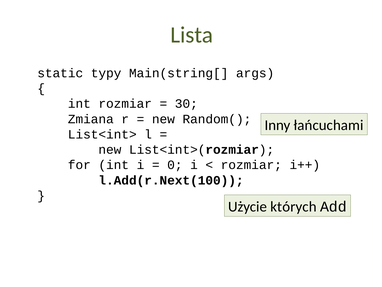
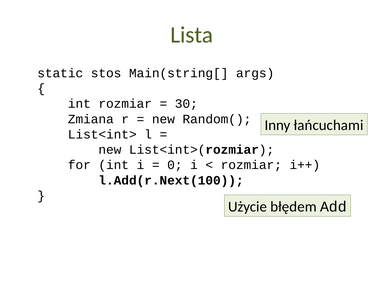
typy: typy -> stos (106, 73)
których: których -> błędem (293, 206)
